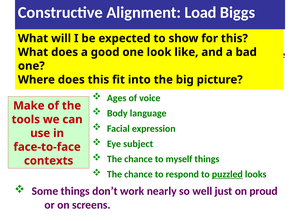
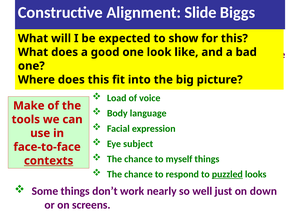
Load: Load -> Slide (201, 12)
Ages: Ages -> Load (117, 98)
contexts underline: none -> present (49, 160)
proud: proud -> down (263, 191)
